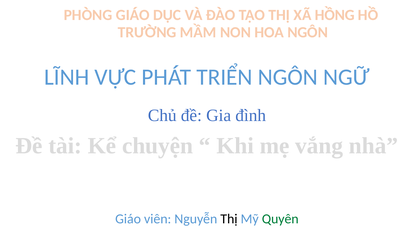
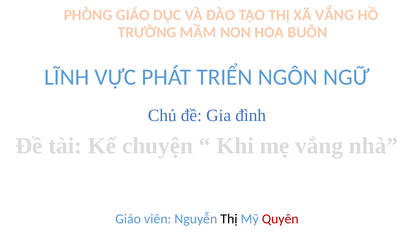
XÃ HỒNG: HỒNG -> VẮNG (335, 15)
HOA NGÔN: NGÔN -> BUÔN (308, 32)
Quyên colour: green -> red (280, 219)
